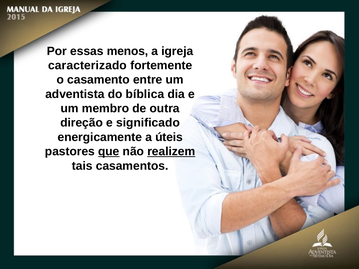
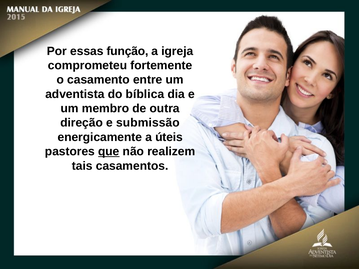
menos: menos -> função (127, 51)
caracterizado: caracterizado -> comprometeu (88, 65)
significado: significado -> submissão (148, 123)
realizem underline: present -> none (171, 152)
